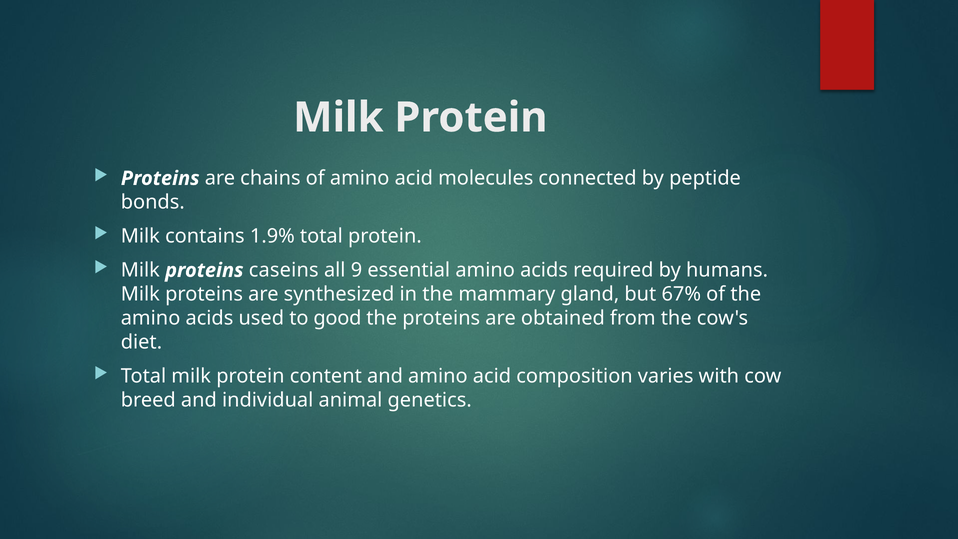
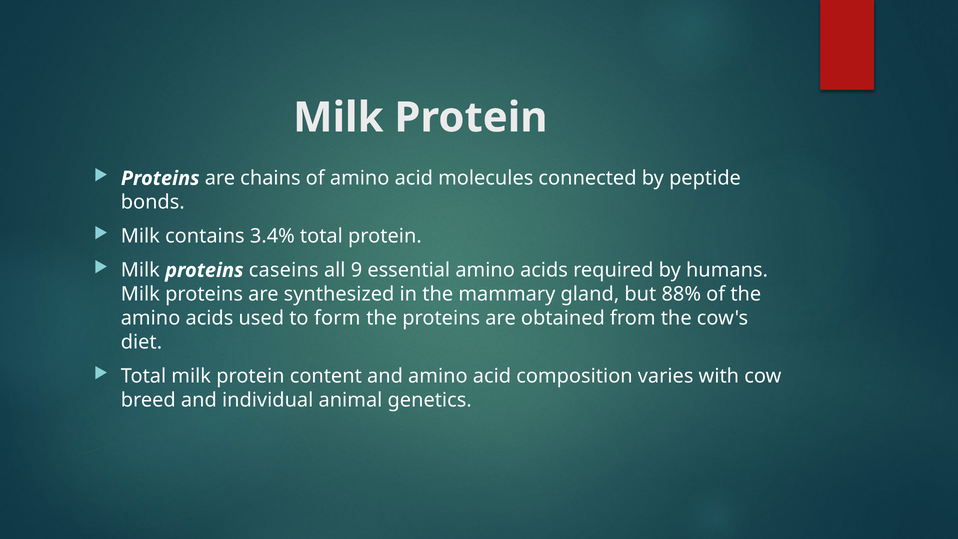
1.9%: 1.9% -> 3.4% (272, 236)
67%: 67% -> 88% (681, 294)
good: good -> form (337, 318)
